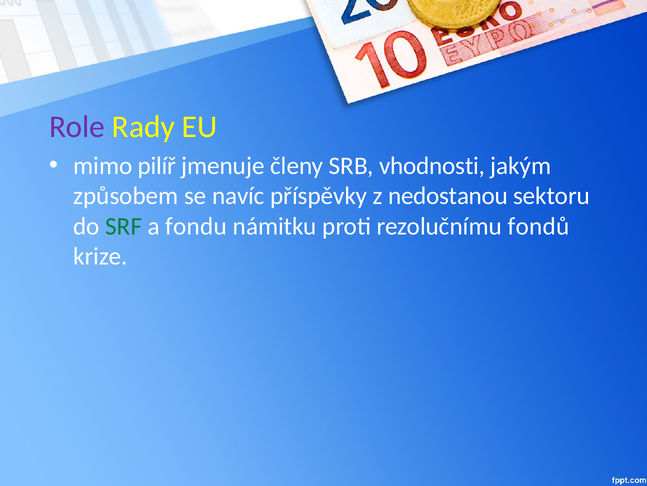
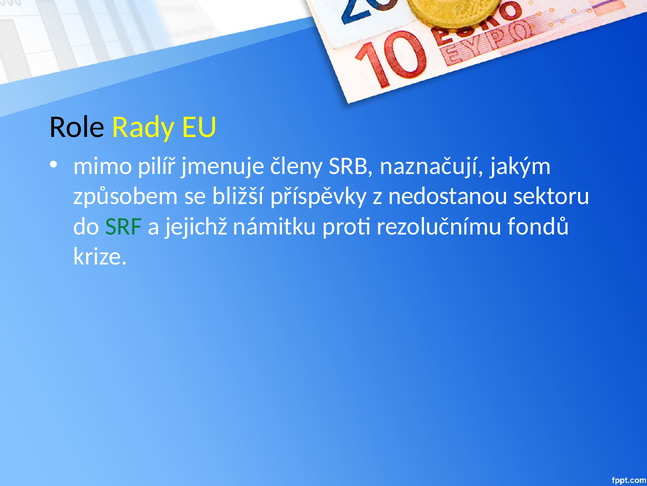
Role colour: purple -> black (77, 126)
vhodnosti: vhodnosti -> naznačují (432, 165)
navíc: navíc -> bližší (238, 196)
fondu: fondu -> jejichž (197, 226)
